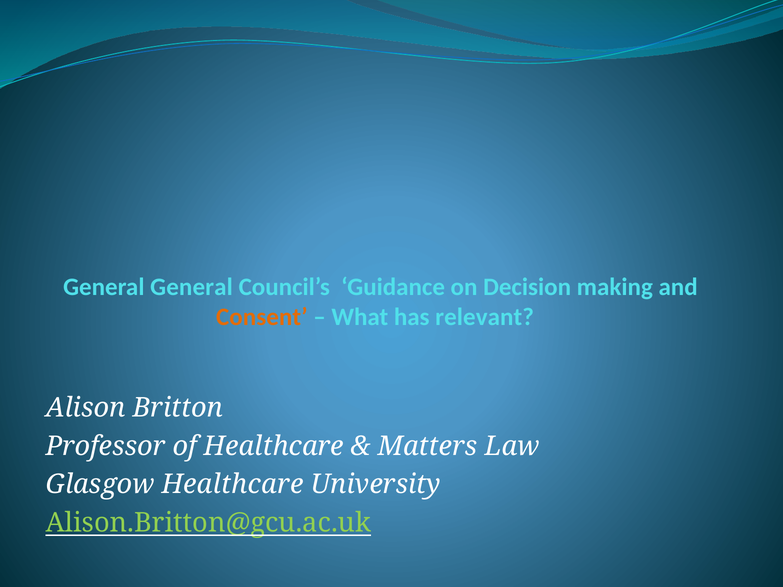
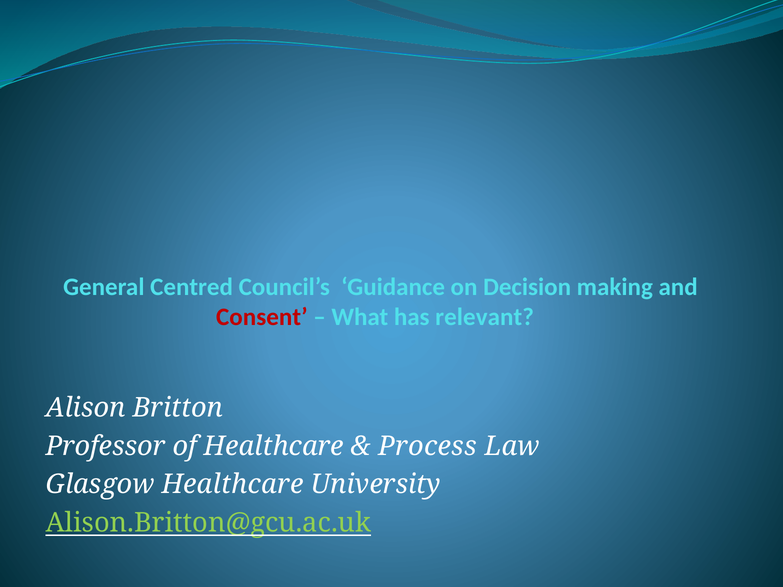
General General: General -> Centred (192, 287)
Consent colour: orange -> red (262, 317)
Matters: Matters -> Process (427, 446)
